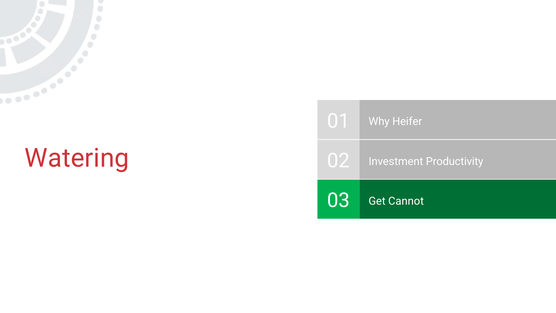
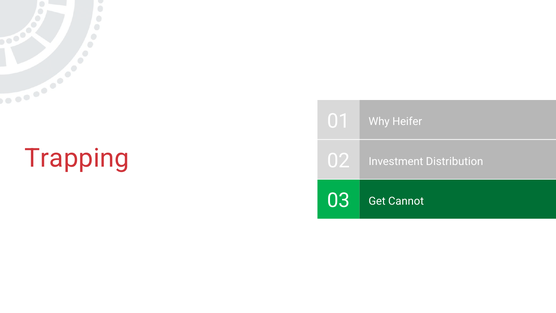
Watering: Watering -> Trapping (77, 158)
Productivity: Productivity -> Distribution (455, 161)
